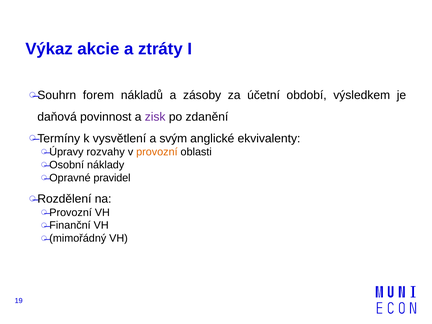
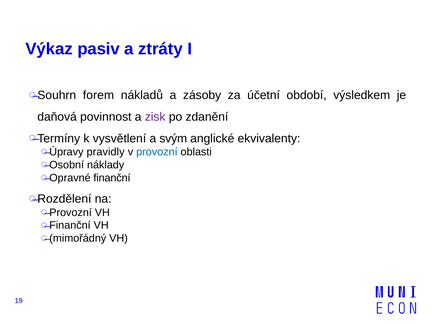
akcie: akcie -> pasiv (99, 49)
rozvahy: rozvahy -> pravidly (106, 152)
provozní colour: orange -> blue (157, 152)
pravidel: pravidel -> finanční (112, 178)
